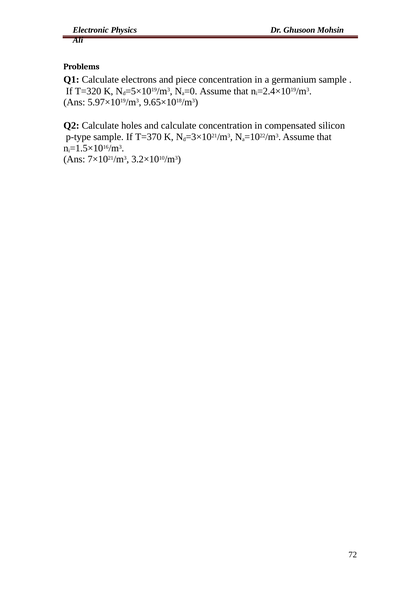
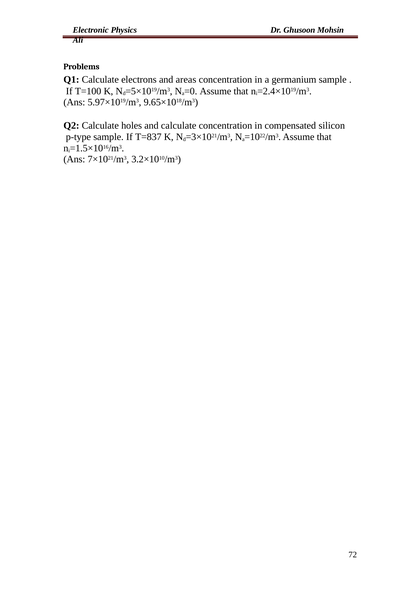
piece: piece -> areas (186, 80)
T=320: T=320 -> T=100 (88, 91)
T=370: T=370 -> T=837 (148, 137)
